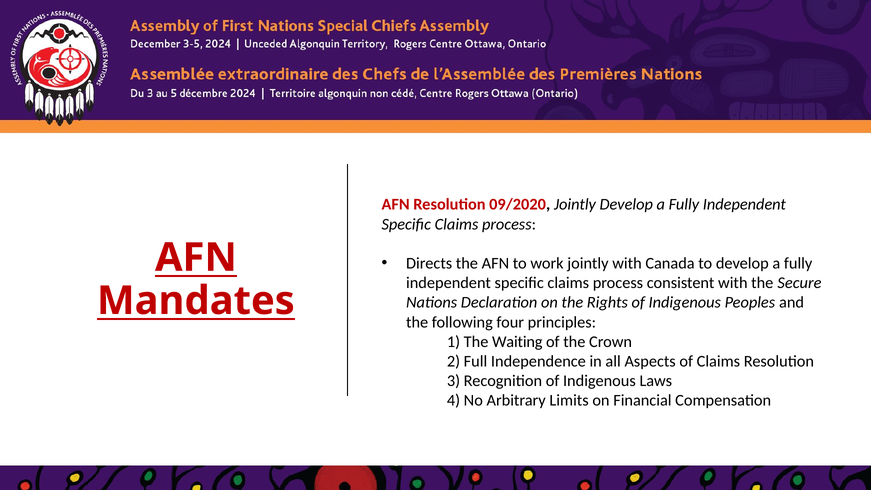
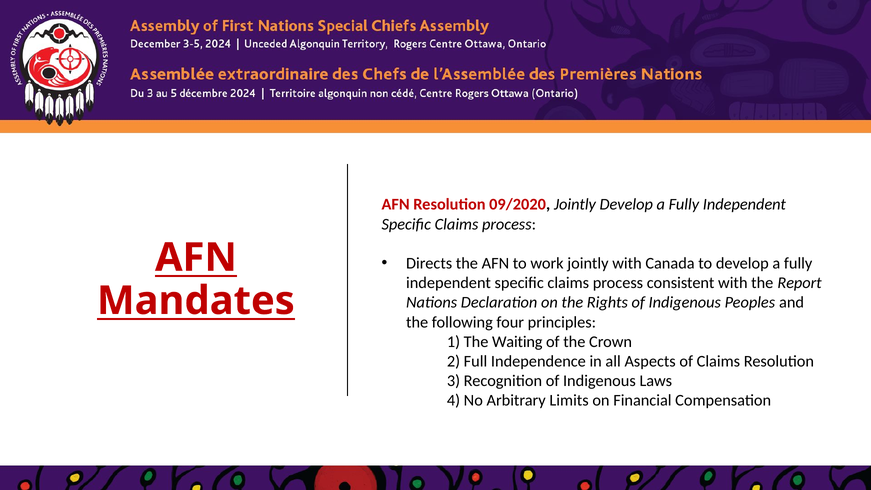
Secure: Secure -> Report (800, 283)
